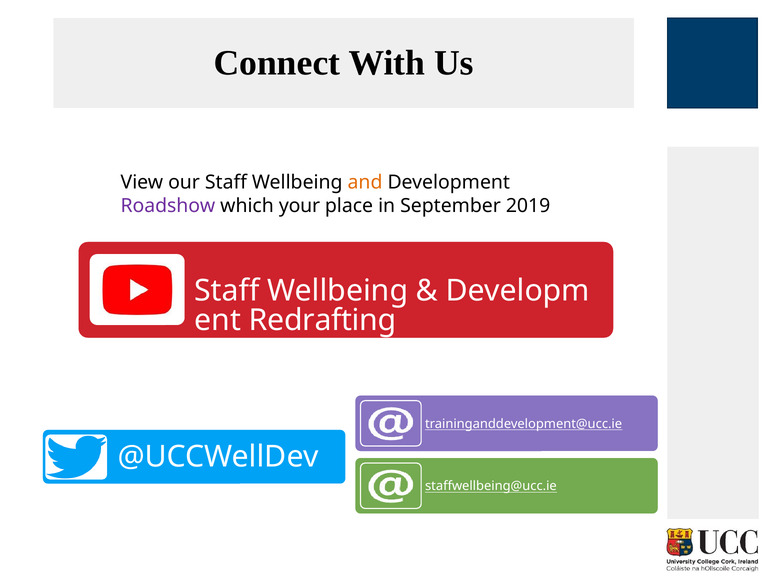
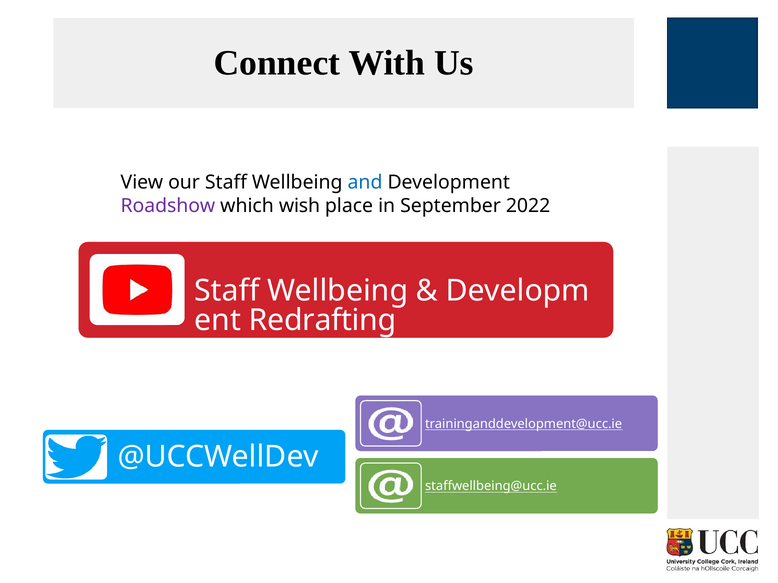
and colour: orange -> blue (365, 182)
your: your -> wish (299, 206)
2019: 2019 -> 2022 (528, 206)
